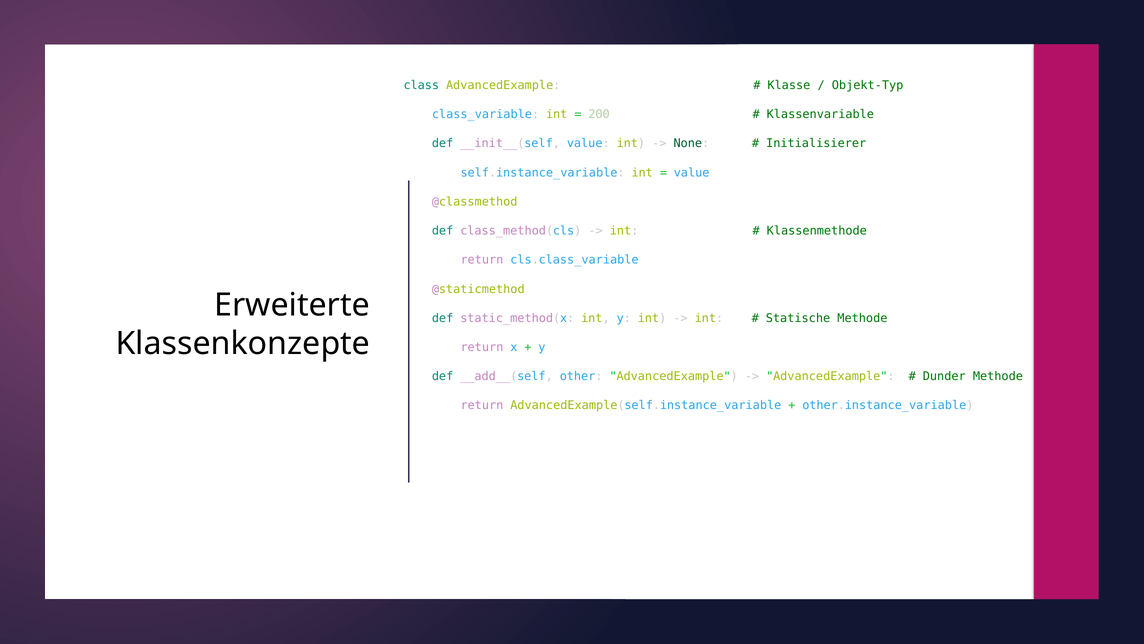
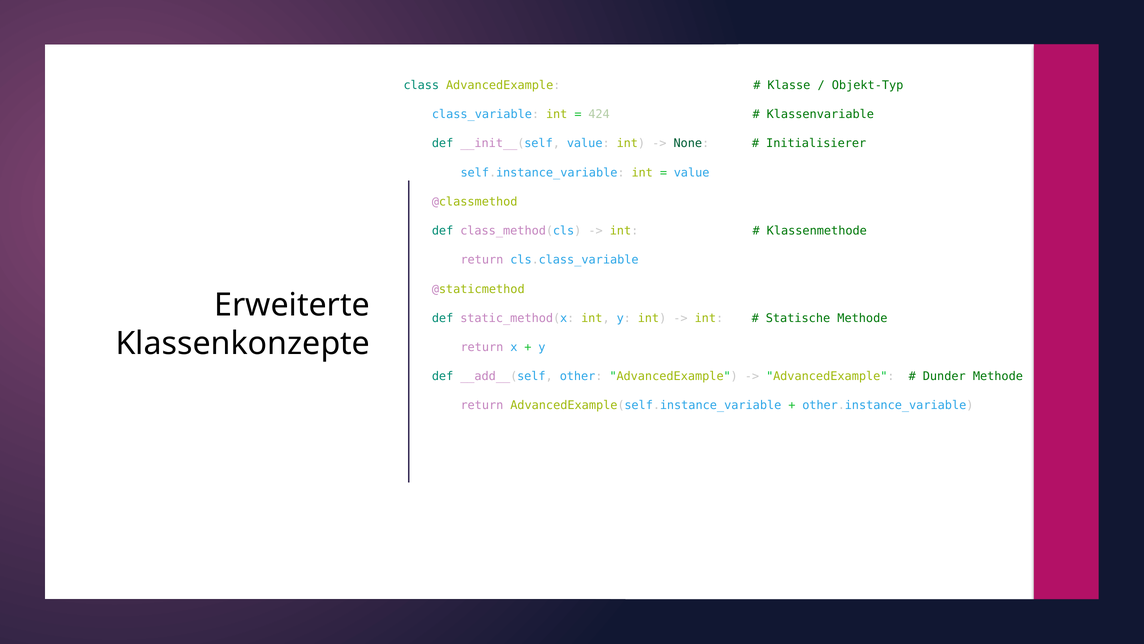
200: 200 -> 424 (599, 114)
